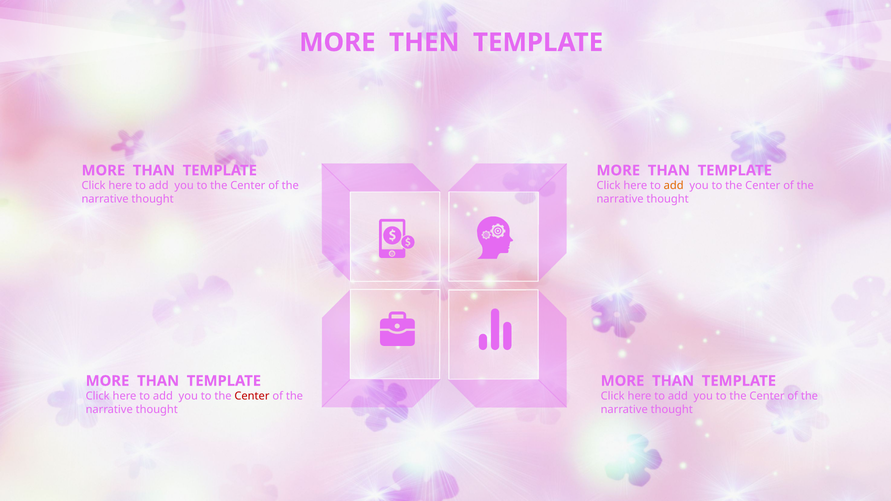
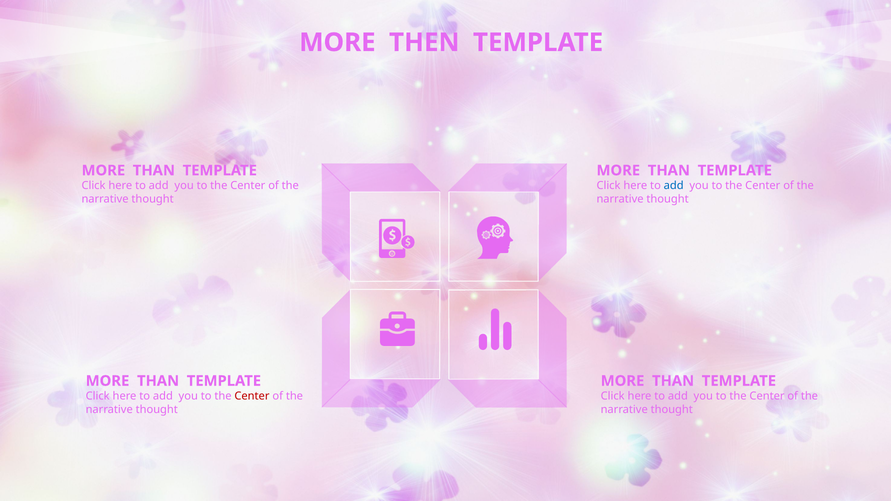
add colour: orange -> blue (674, 186)
